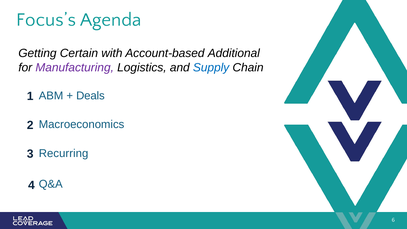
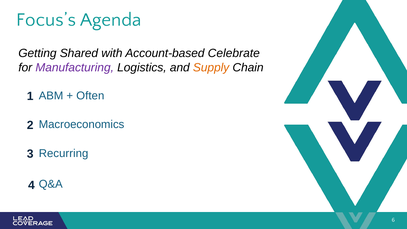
Certain: Certain -> Shared (79, 53)
Additional: Additional -> Celebrate (234, 53)
Supply colour: blue -> orange (211, 67)
Deals: Deals -> Often (90, 96)
